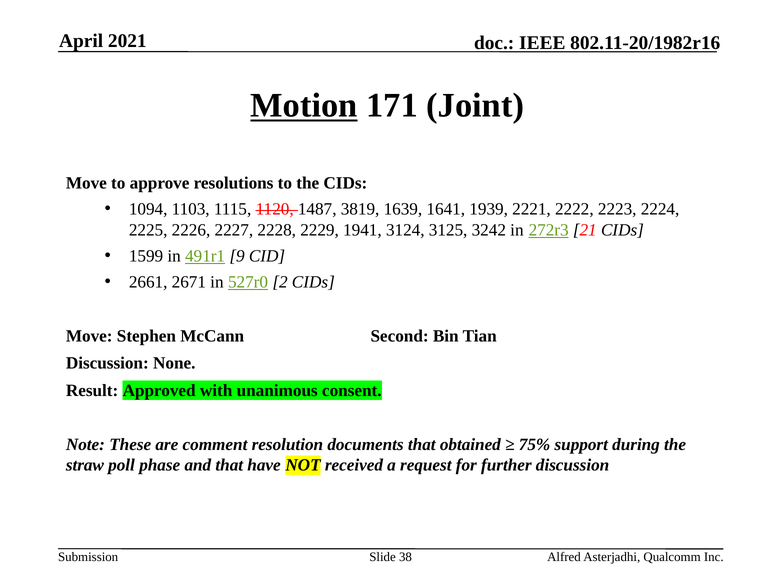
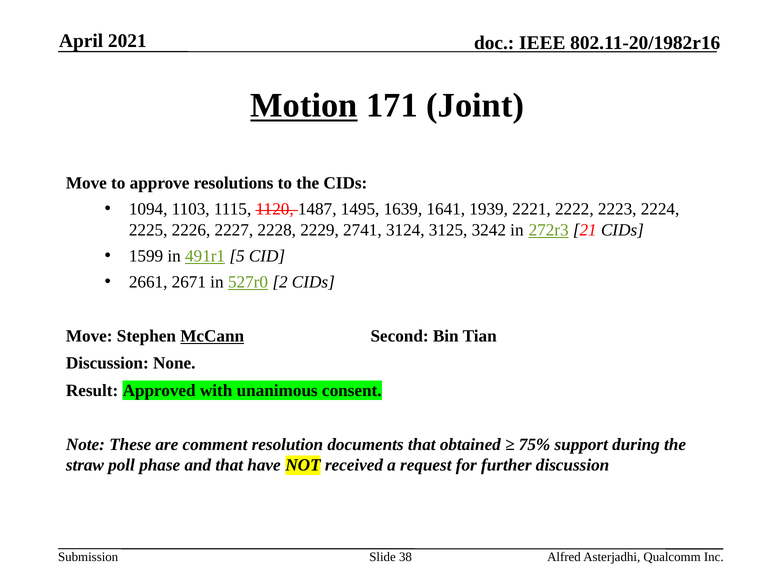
3819: 3819 -> 1495 (360, 209)
1941: 1941 -> 2741 (362, 230)
9: 9 -> 5 (237, 256)
McCann underline: none -> present (212, 336)
